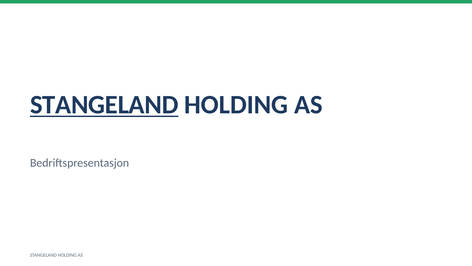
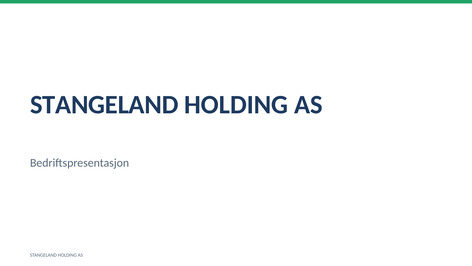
STANGELAND underline: present -> none (104, 105)
